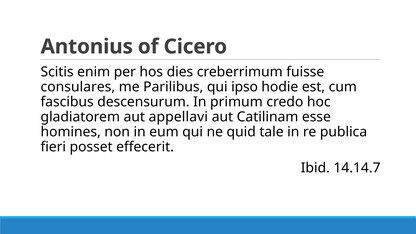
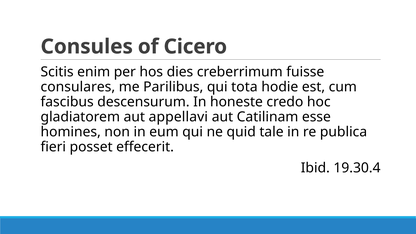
Antonius: Antonius -> Consules (87, 47)
ipso: ipso -> tota (244, 87)
primum: primum -> honeste (236, 102)
14.14.7: 14.14.7 -> 19.30.4 (357, 168)
